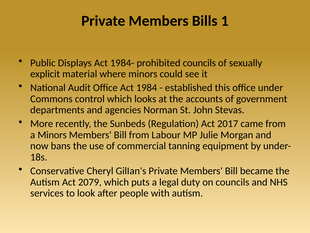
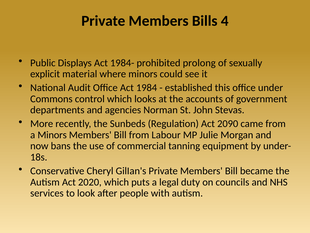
1: 1 -> 4 (225, 21)
prohibited councils: councils -> prolong (199, 63)
2017: 2017 -> 2090 (228, 123)
2079: 2079 -> 2020 (90, 182)
